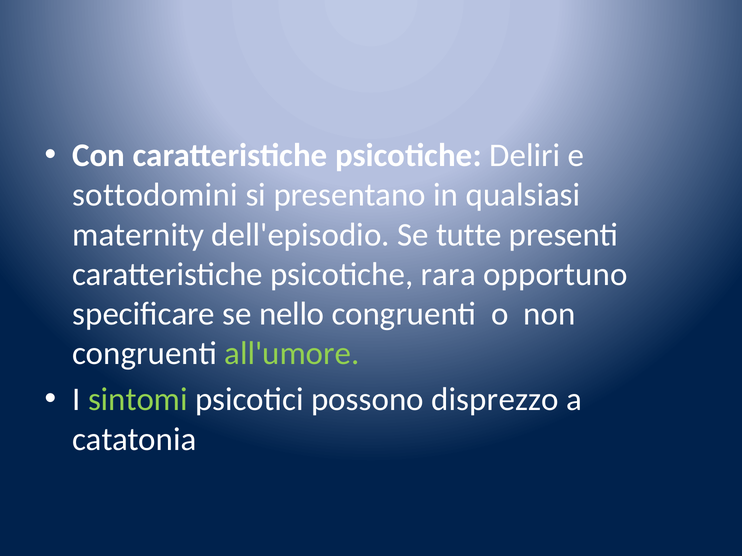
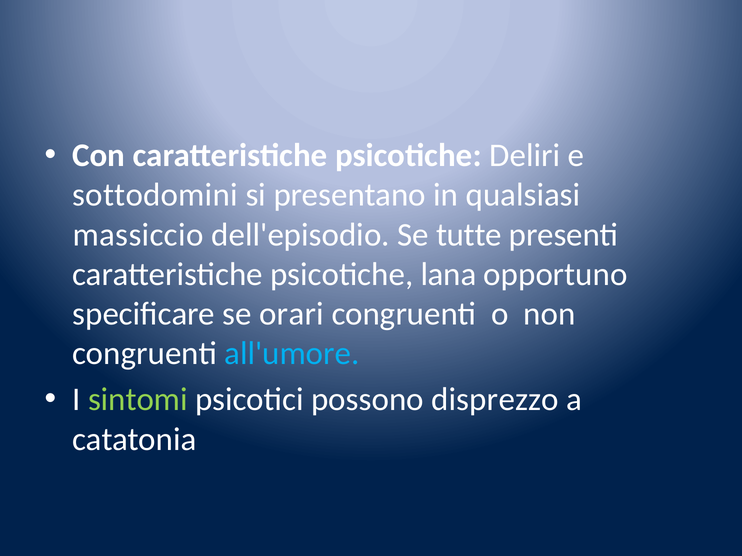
maternity: maternity -> massiccio (138, 235)
rara: rara -> lana (449, 275)
nello: nello -> orari (291, 314)
all'umore colour: light green -> light blue (292, 354)
